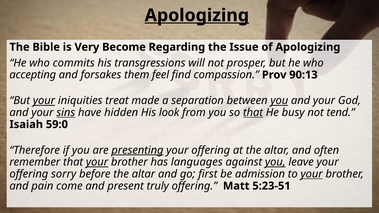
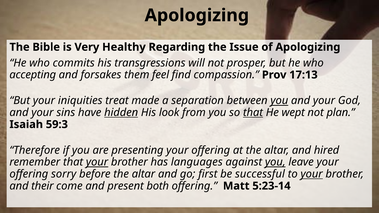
Apologizing underline: present -> none (197, 15)
Become: Become -> Healthy (124, 47)
90:13: 90:13 -> 17:13 (303, 75)
your underline: present -> none (44, 101)
sins underline: present -> none (66, 113)
hidden underline: none -> present (121, 113)
busy: busy -> wept (293, 113)
tend: tend -> plan (341, 113)
59:0: 59:0 -> 59:3 (57, 125)
presenting underline: present -> none (137, 150)
often: often -> hired (327, 150)
admission: admission -> successful (260, 174)
pain: pain -> their (42, 186)
truly: truly -> both (158, 186)
5:23-51: 5:23-51 -> 5:23-14 (271, 186)
